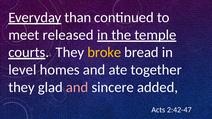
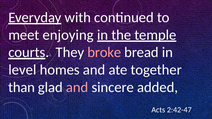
than: than -> with (78, 17)
released: released -> enjoying (68, 35)
broke colour: yellow -> pink (104, 52)
they: they -> than (22, 87)
